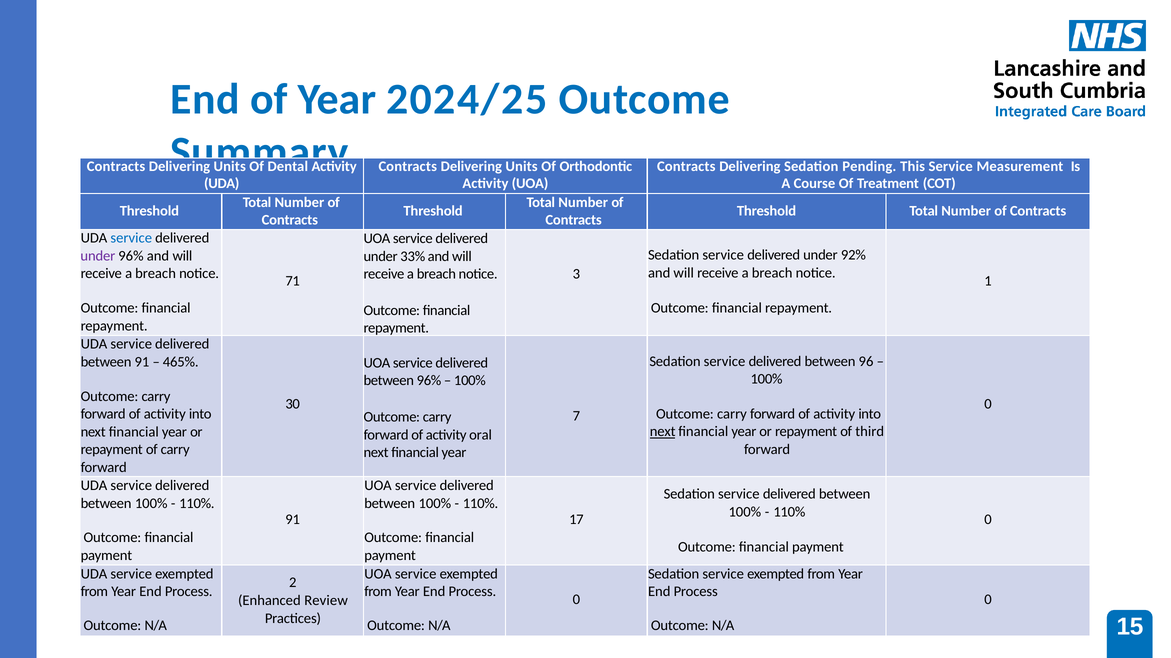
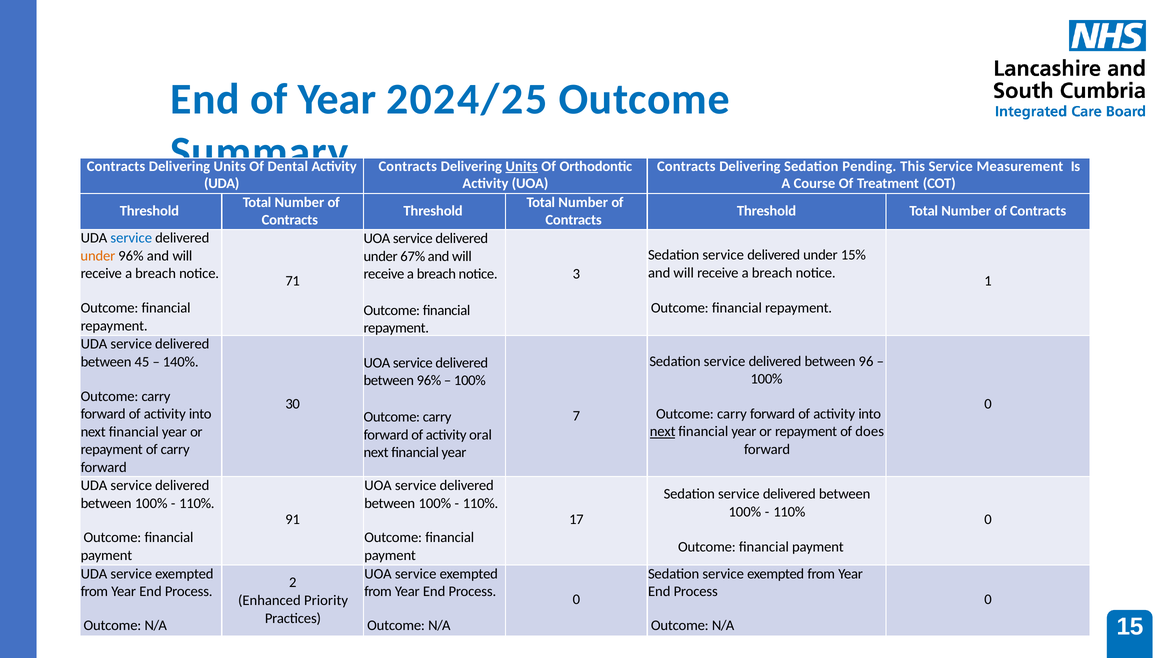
Units underline: none -> present (522, 166)
92%: 92% -> 15% (853, 255)
under colour: purple -> orange (98, 256)
33%: 33% -> 67% (413, 257)
between 91: 91 -> 45 (142, 362)
465%: 465% -> 140% (181, 362)
third: third -> does (870, 432)
Review: Review -> Priority (326, 601)
